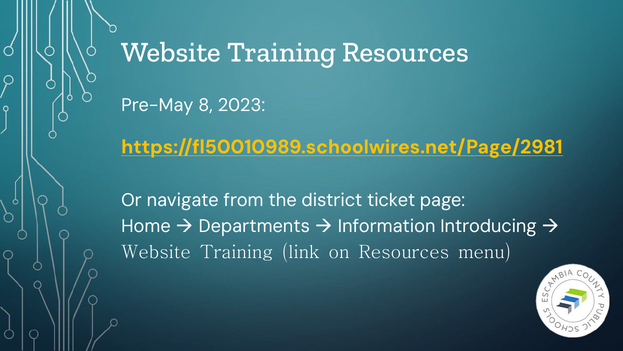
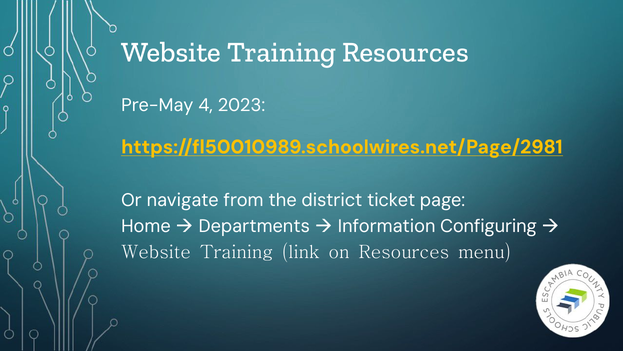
8: 8 -> 4 (206, 105)
Introducing: Introducing -> Configuring (489, 226)
